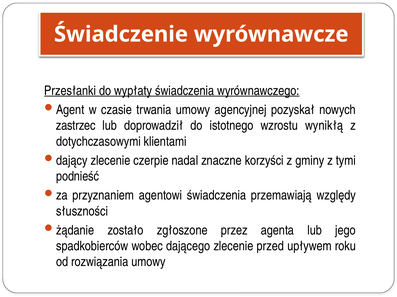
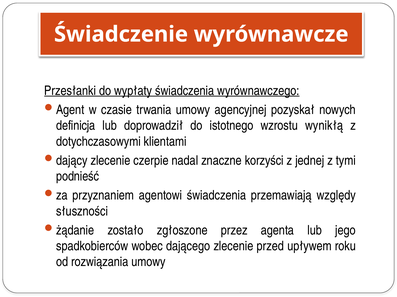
zastrzec: zastrzec -> definicja (76, 126)
gminy: gminy -> jednej (310, 161)
